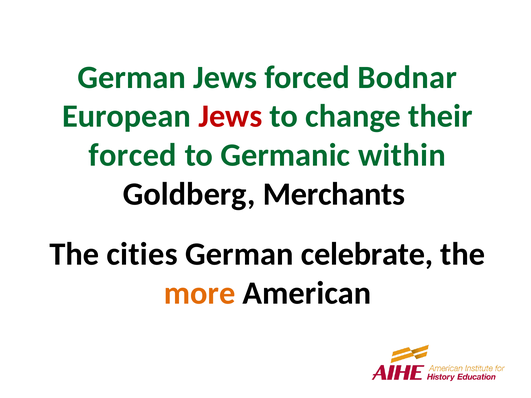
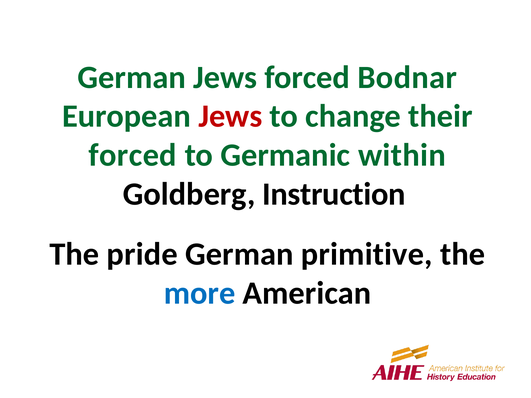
Merchants: Merchants -> Instruction (334, 194)
cities: cities -> pride (142, 254)
celebrate: celebrate -> primitive (367, 254)
more colour: orange -> blue (200, 293)
